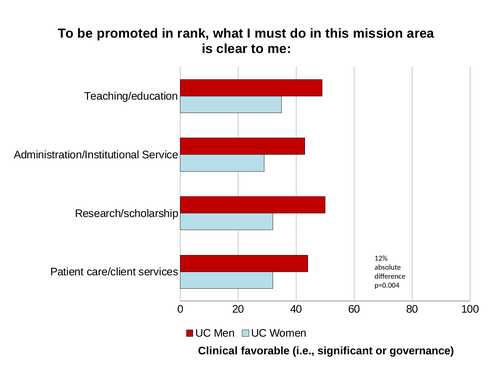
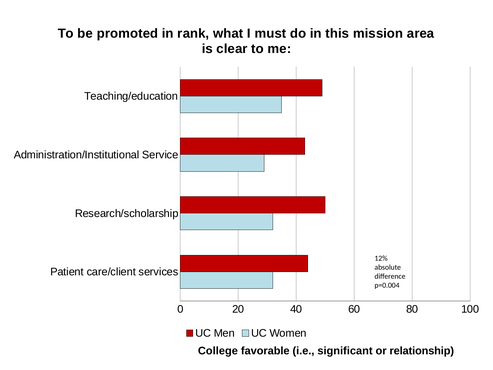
Clinical: Clinical -> College (218, 351)
governance: governance -> relationship (422, 351)
